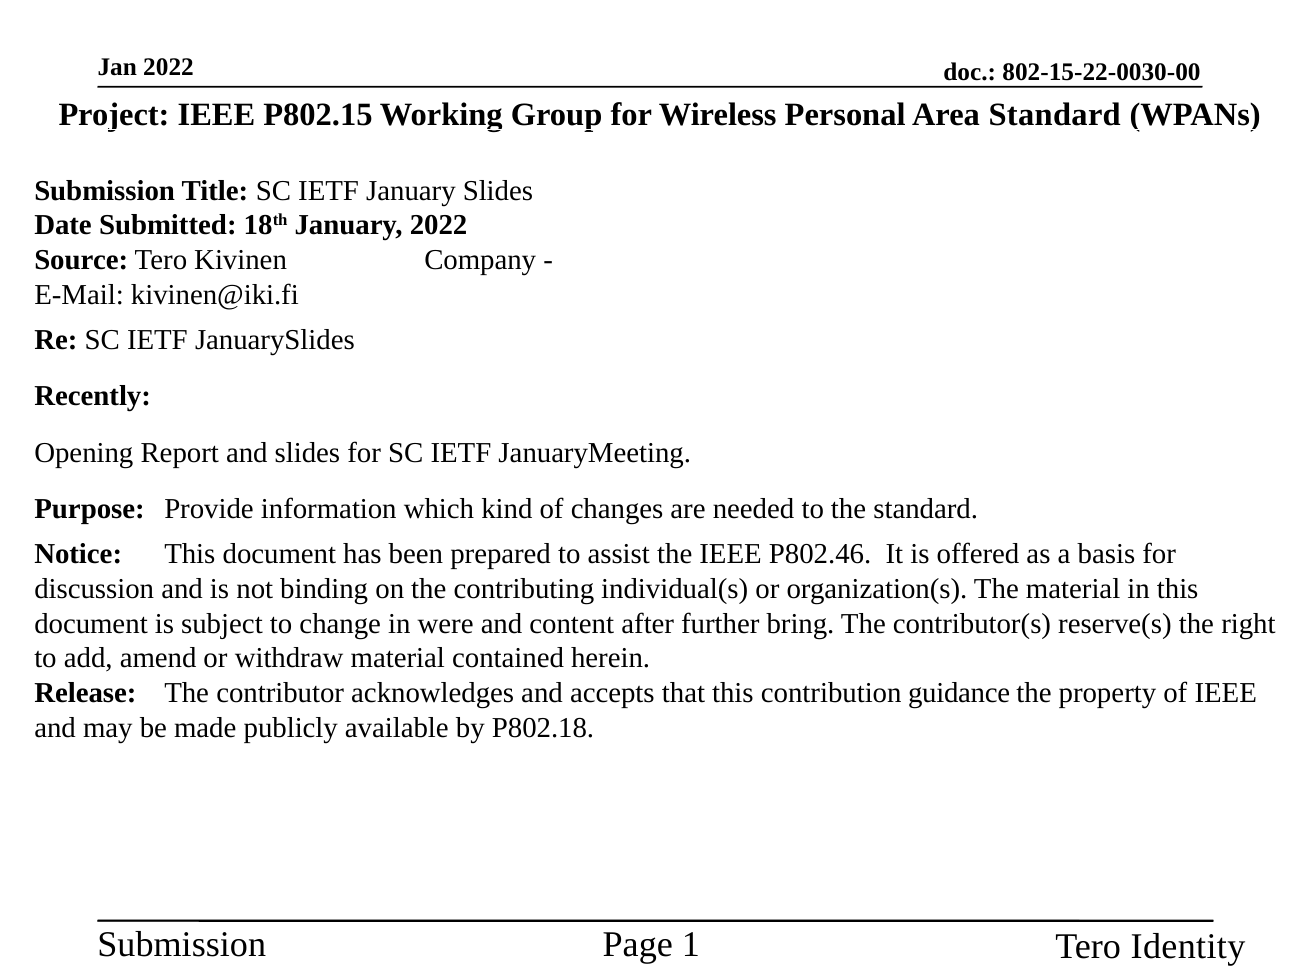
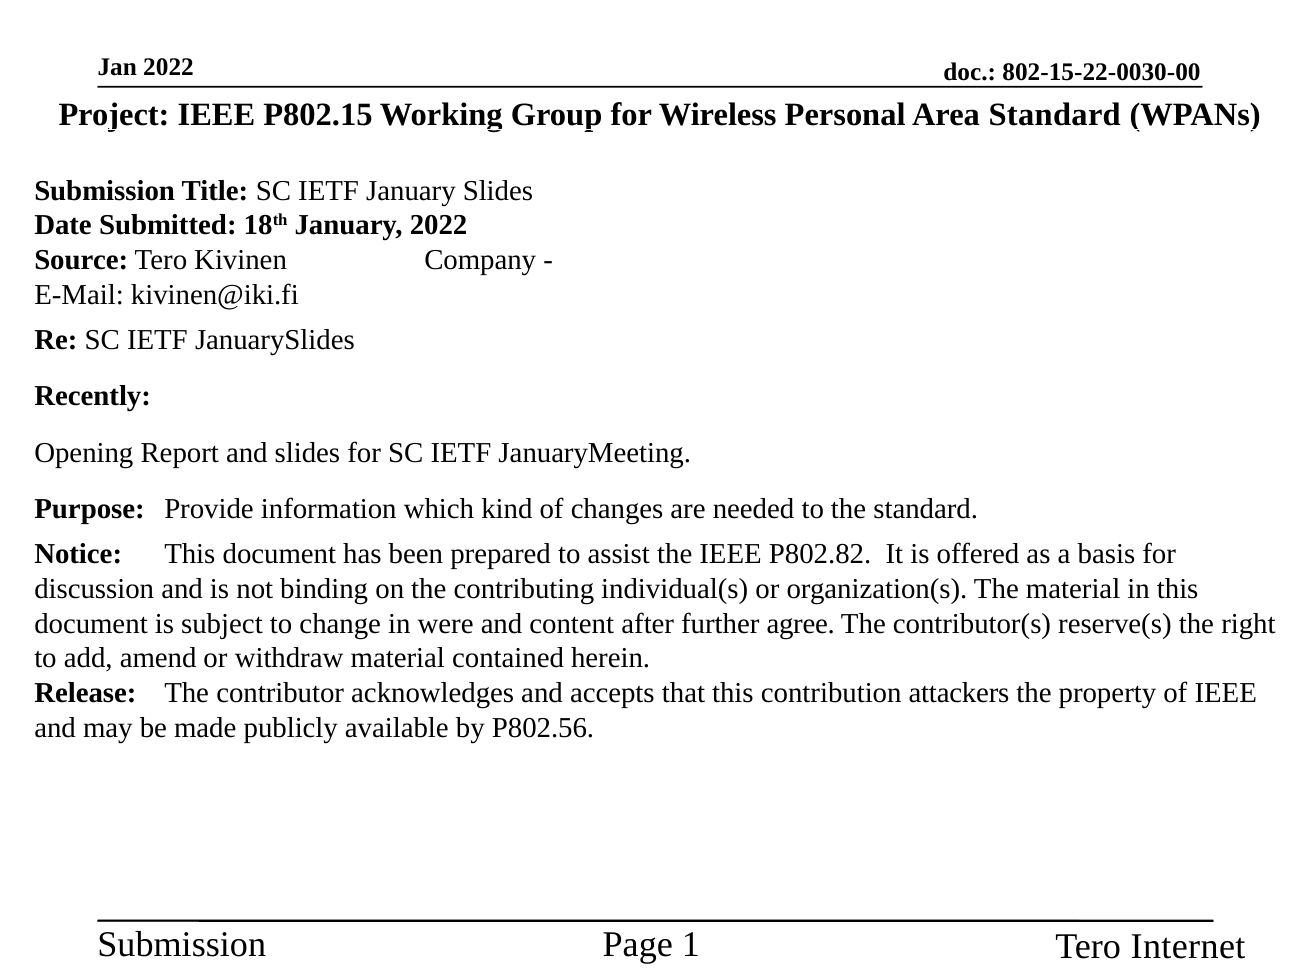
P802.46: P802.46 -> P802.82 (820, 554)
bring: bring -> agree (801, 624)
guidance: guidance -> attackers (959, 693)
P802.18: P802.18 -> P802.56 (543, 727)
Identity: Identity -> Internet (1188, 947)
